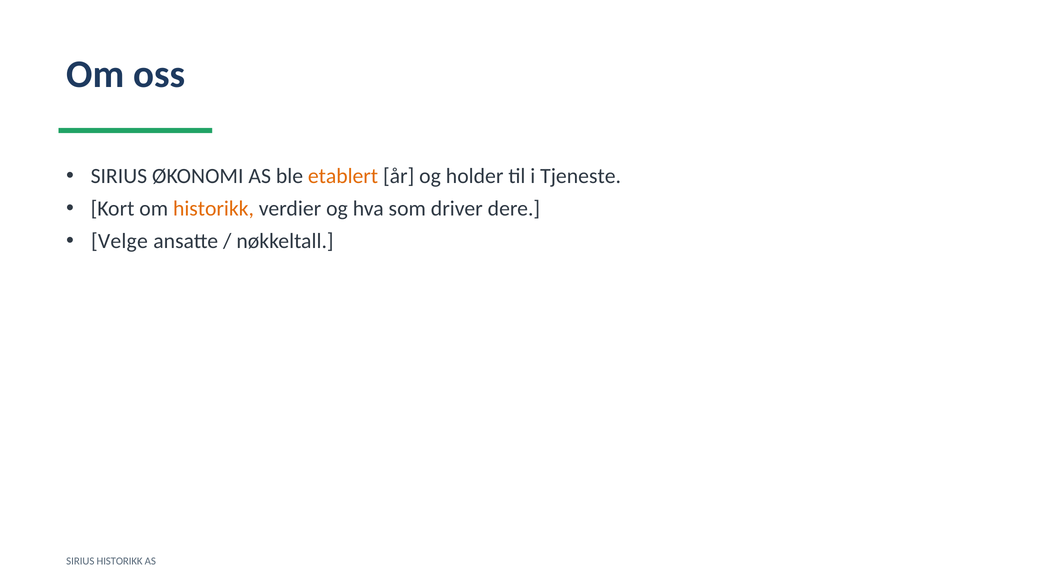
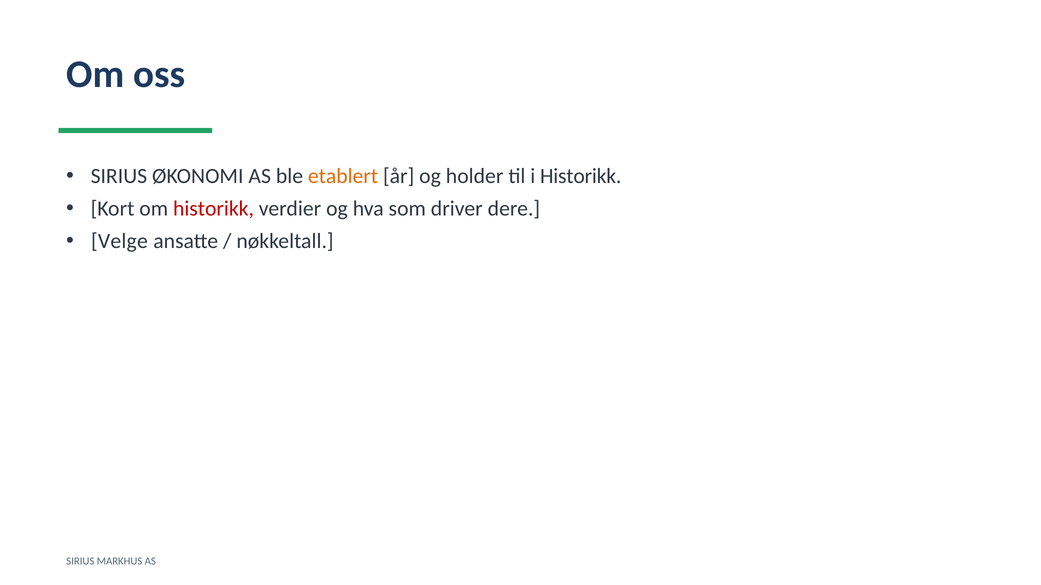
i Tjeneste: Tjeneste -> Historikk (581, 176)
historikk colour: orange -> red (213, 209)
SIRIUS HISTORIKK: HISTORIKK -> MARKHUS (120, 562)
